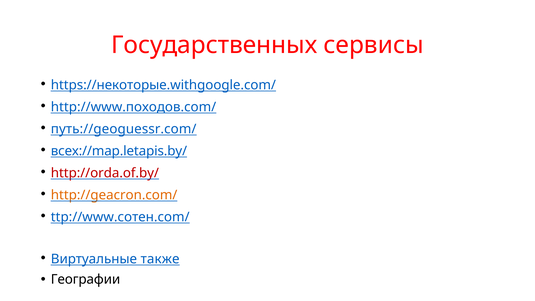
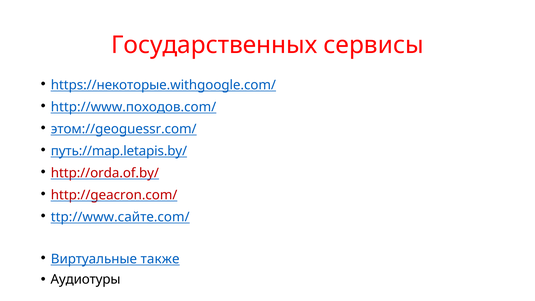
путь://geoguessr.com/: путь://geoguessr.com/ -> этом://geoguessr.com/ (124, 129)
всех://map.letapis.by/: всех://map.letapis.by/ -> путь://map.letapis.by/ (119, 151)
http://geacron.com/ colour: orange -> red (114, 195)
ttp://www.сотен.com/: ttp://www.сотен.com/ -> ttp://www.сайте.com/ (120, 217)
Географии: Географии -> Аудиотуры (86, 279)
